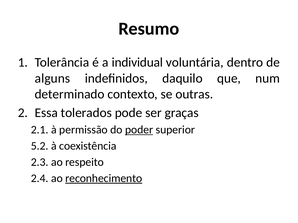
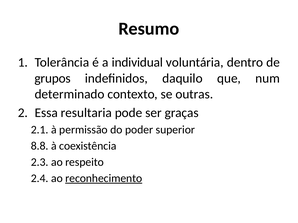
alguns: alguns -> grupos (53, 78)
tolerados: tolerados -> resultaria (86, 113)
poder underline: present -> none (139, 130)
5.2: 5.2 -> 8.8 (40, 146)
